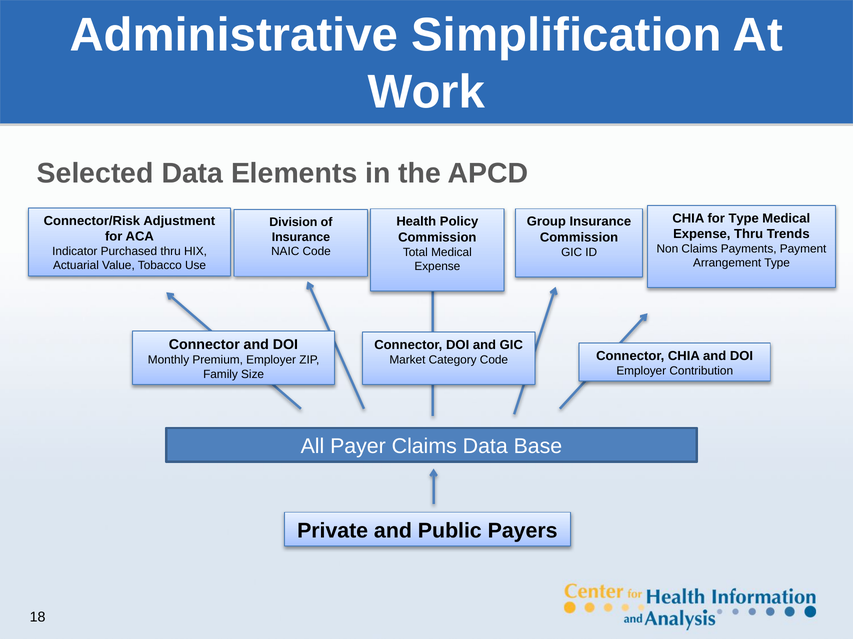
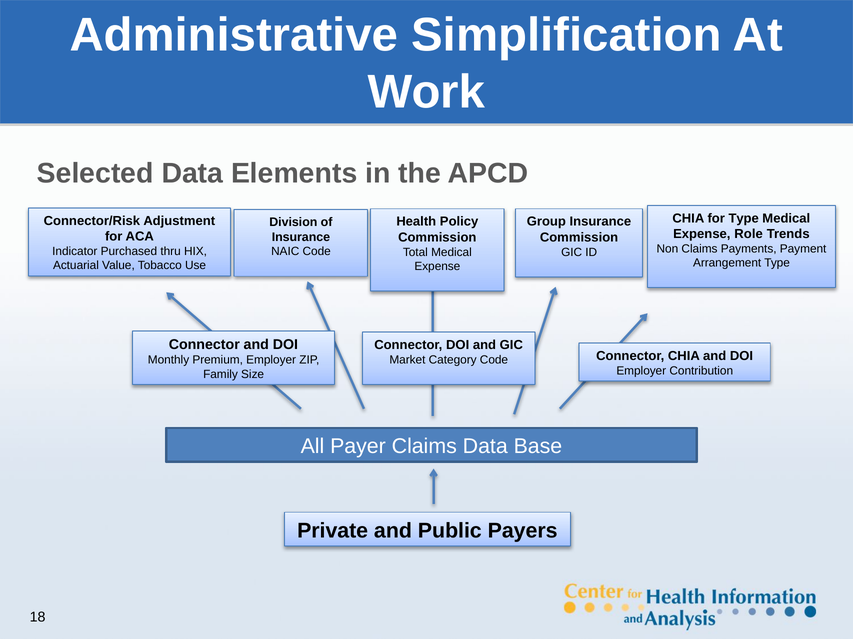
Expense Thru: Thru -> Role (749, 234)
